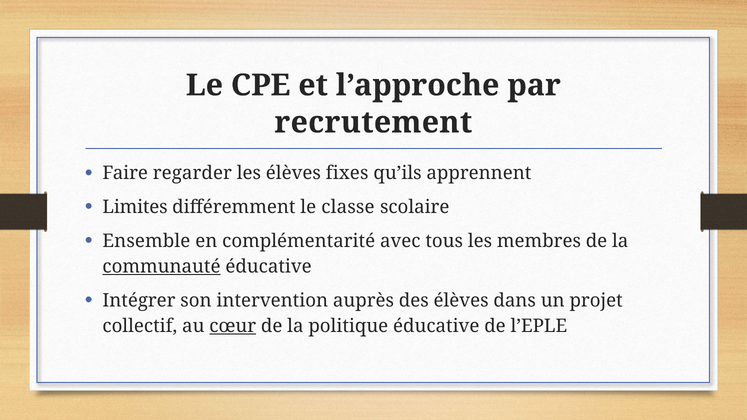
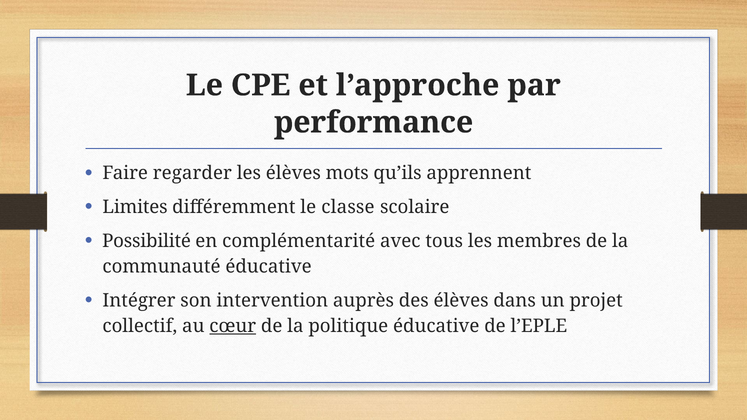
recrutement: recrutement -> performance (374, 122)
fixes: fixes -> mots (347, 173)
Ensemble: Ensemble -> Possibilité (147, 241)
communauté underline: present -> none (162, 267)
